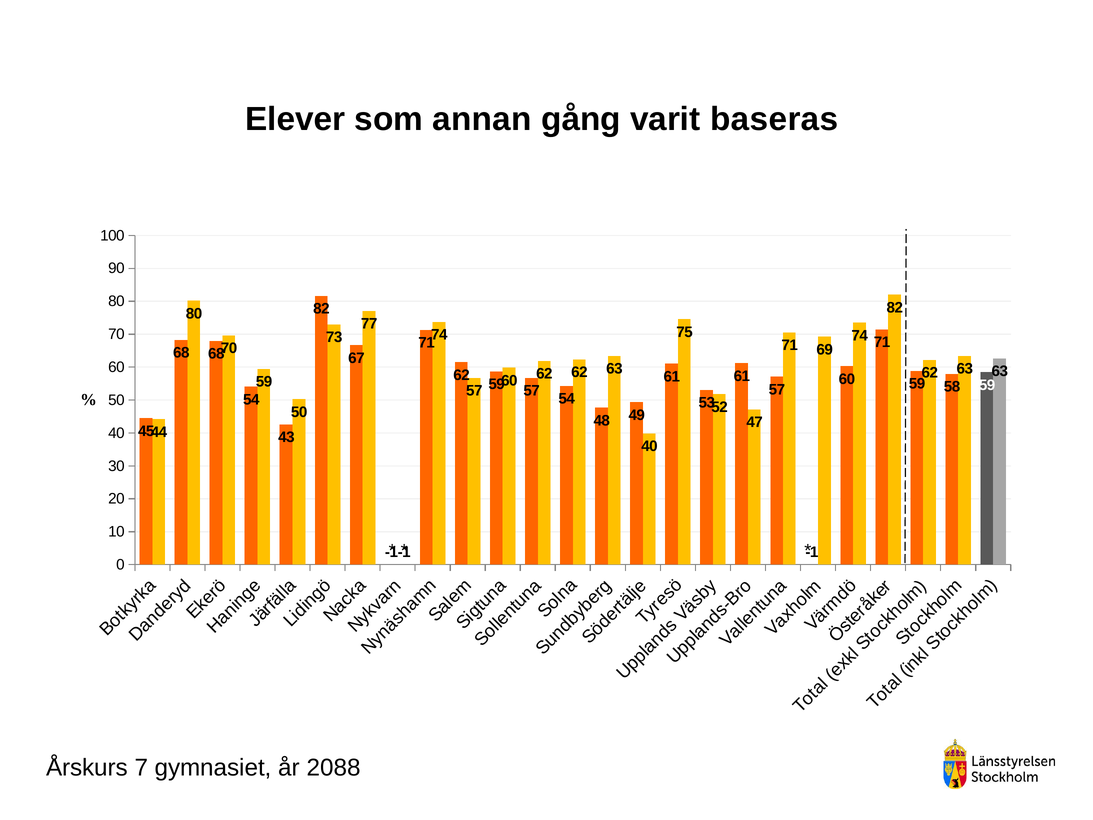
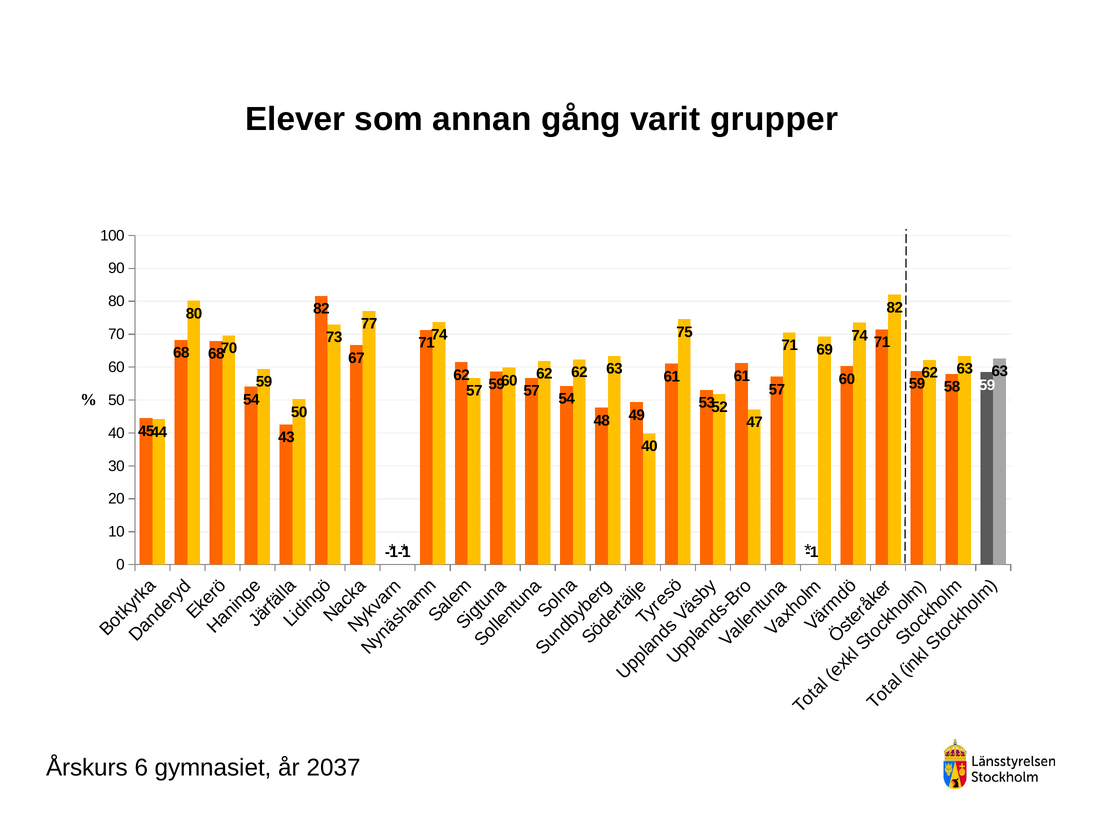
baseras: baseras -> grupper (774, 119)
7: 7 -> 6 (141, 767)
2088: 2088 -> 2037 (334, 767)
